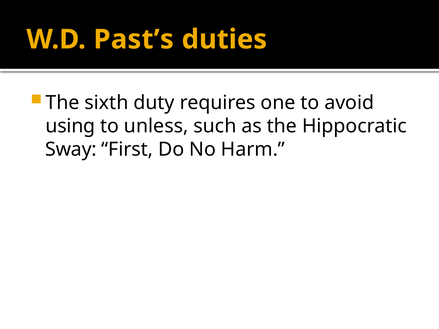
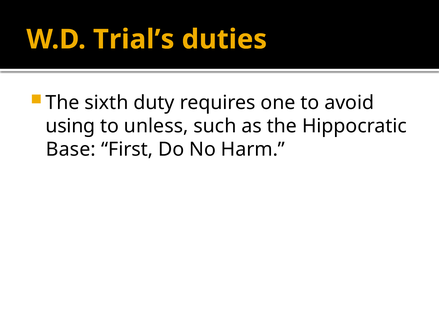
Past’s: Past’s -> Trial’s (134, 39)
Sway: Sway -> Base (71, 150)
